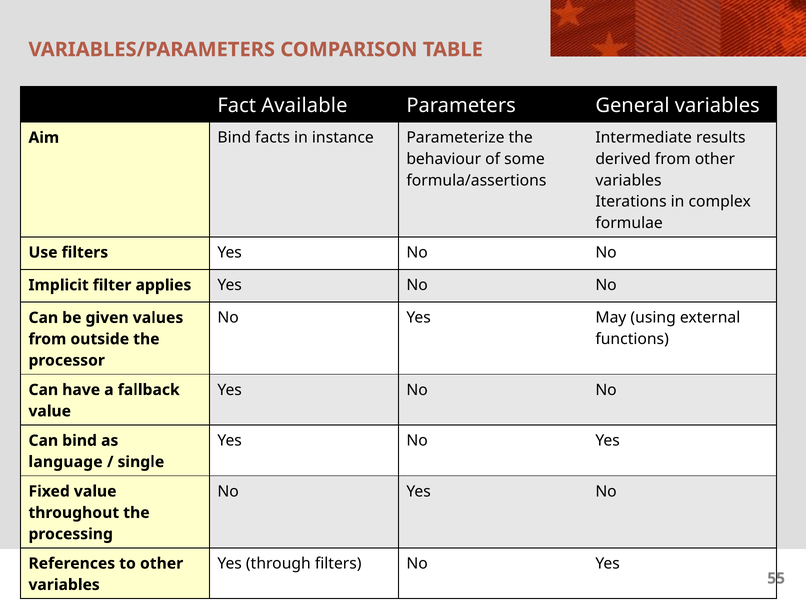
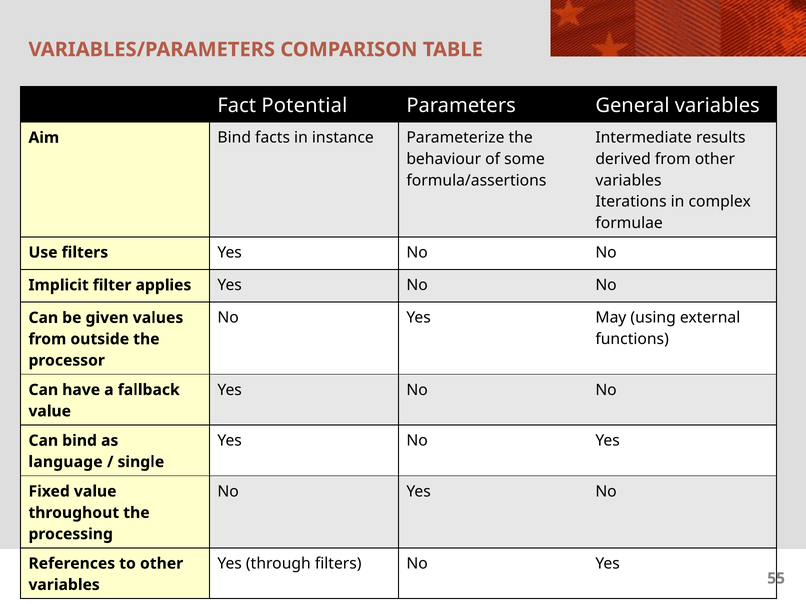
Available: Available -> Potential (304, 105)
